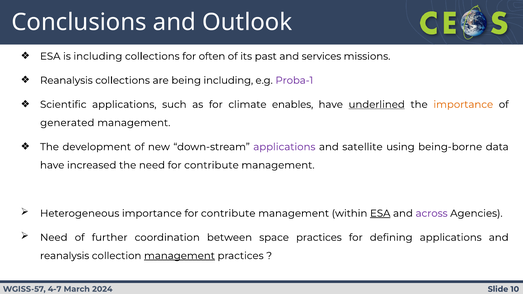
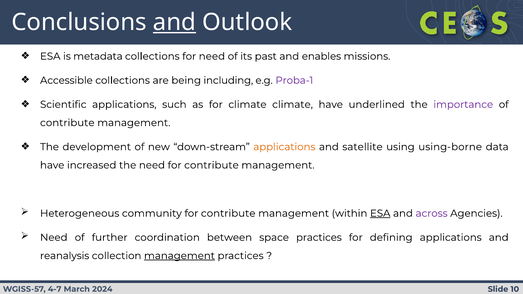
and underline: none -> present (174, 22)
is including: including -> metadata (98, 56)
for often: often -> need (212, 56)
services: services -> enables (321, 56)
Reanalysis: Reanalysis -> Accessible (66, 80)
climate enables: enables -> climate (293, 105)
underlined underline: present -> none (377, 105)
importance colour: orange -> purple (463, 105)
generated: generated -> contribute (67, 123)
applications colour: purple -> orange (284, 147)
being-borne: being-borne -> using-borne (450, 147)
Heterogeneous importance: importance -> community (152, 214)
